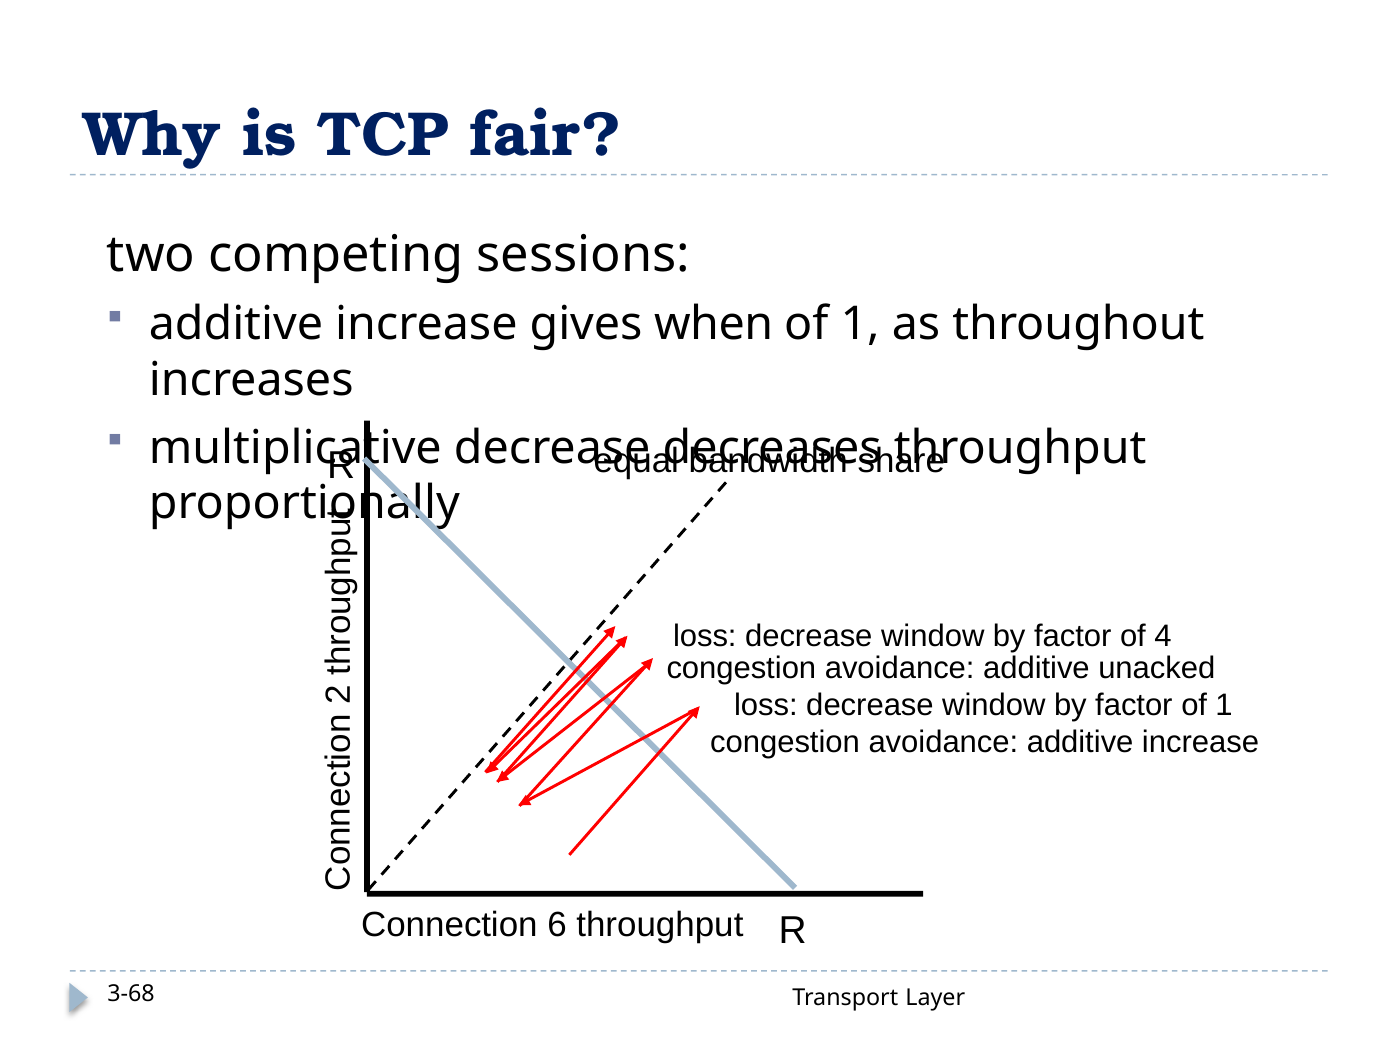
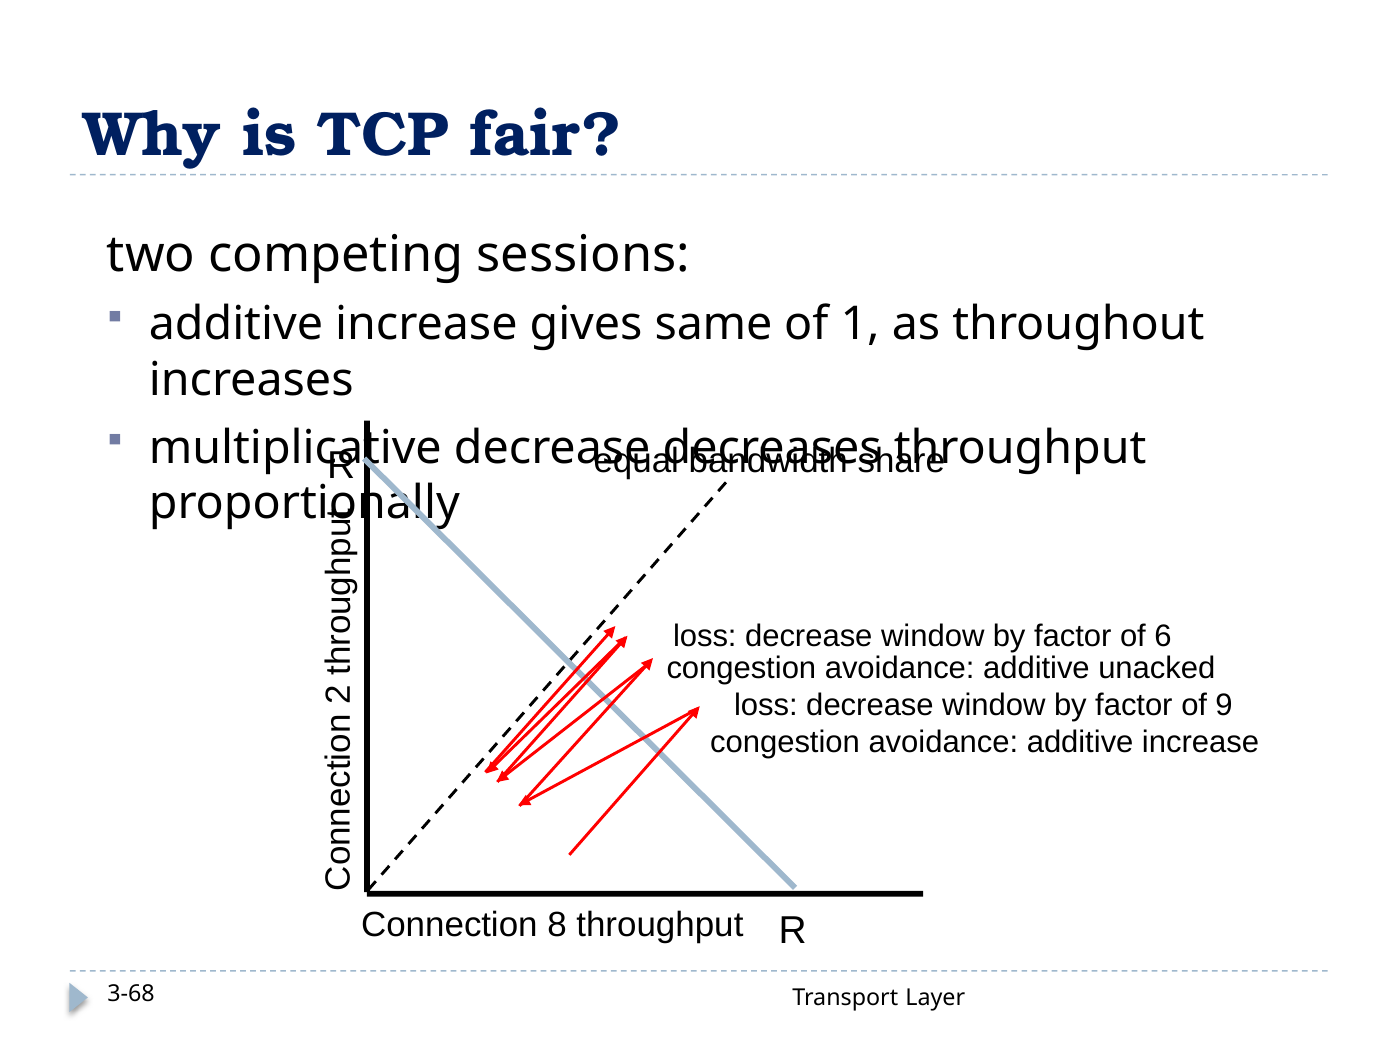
when: when -> same (714, 324)
4: 4 -> 6 (1163, 637)
factor of 1: 1 -> 9 (1224, 705)
6: 6 -> 8 (557, 926)
